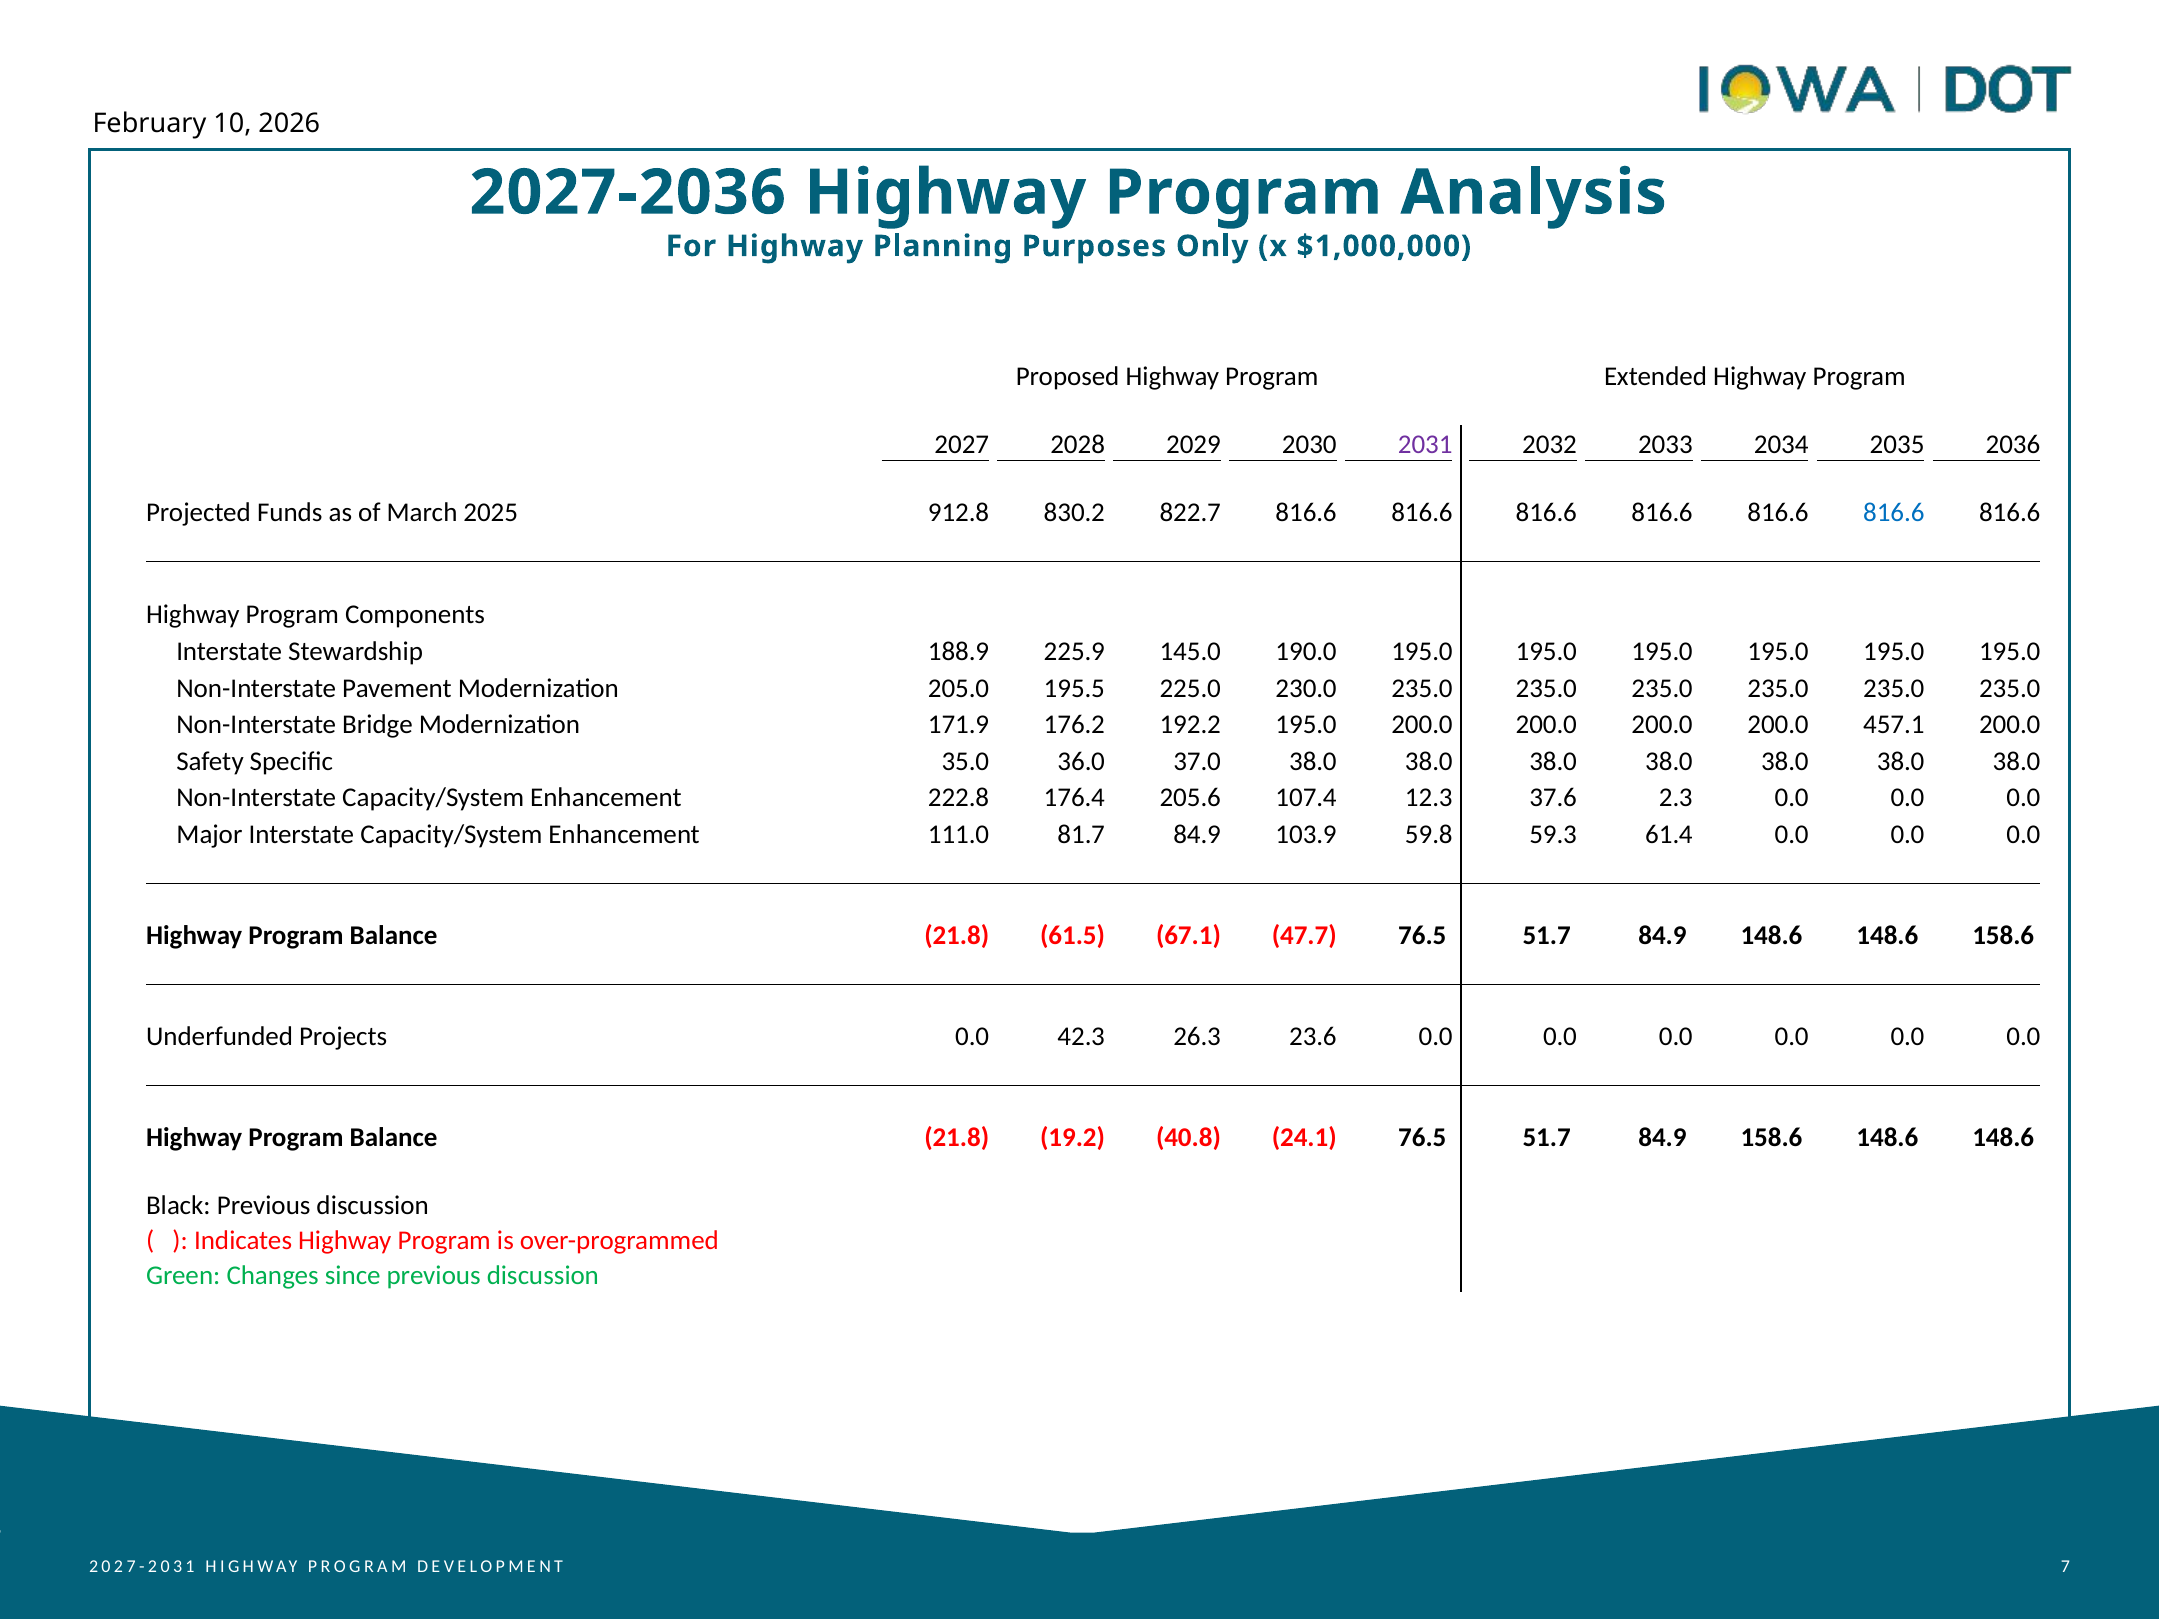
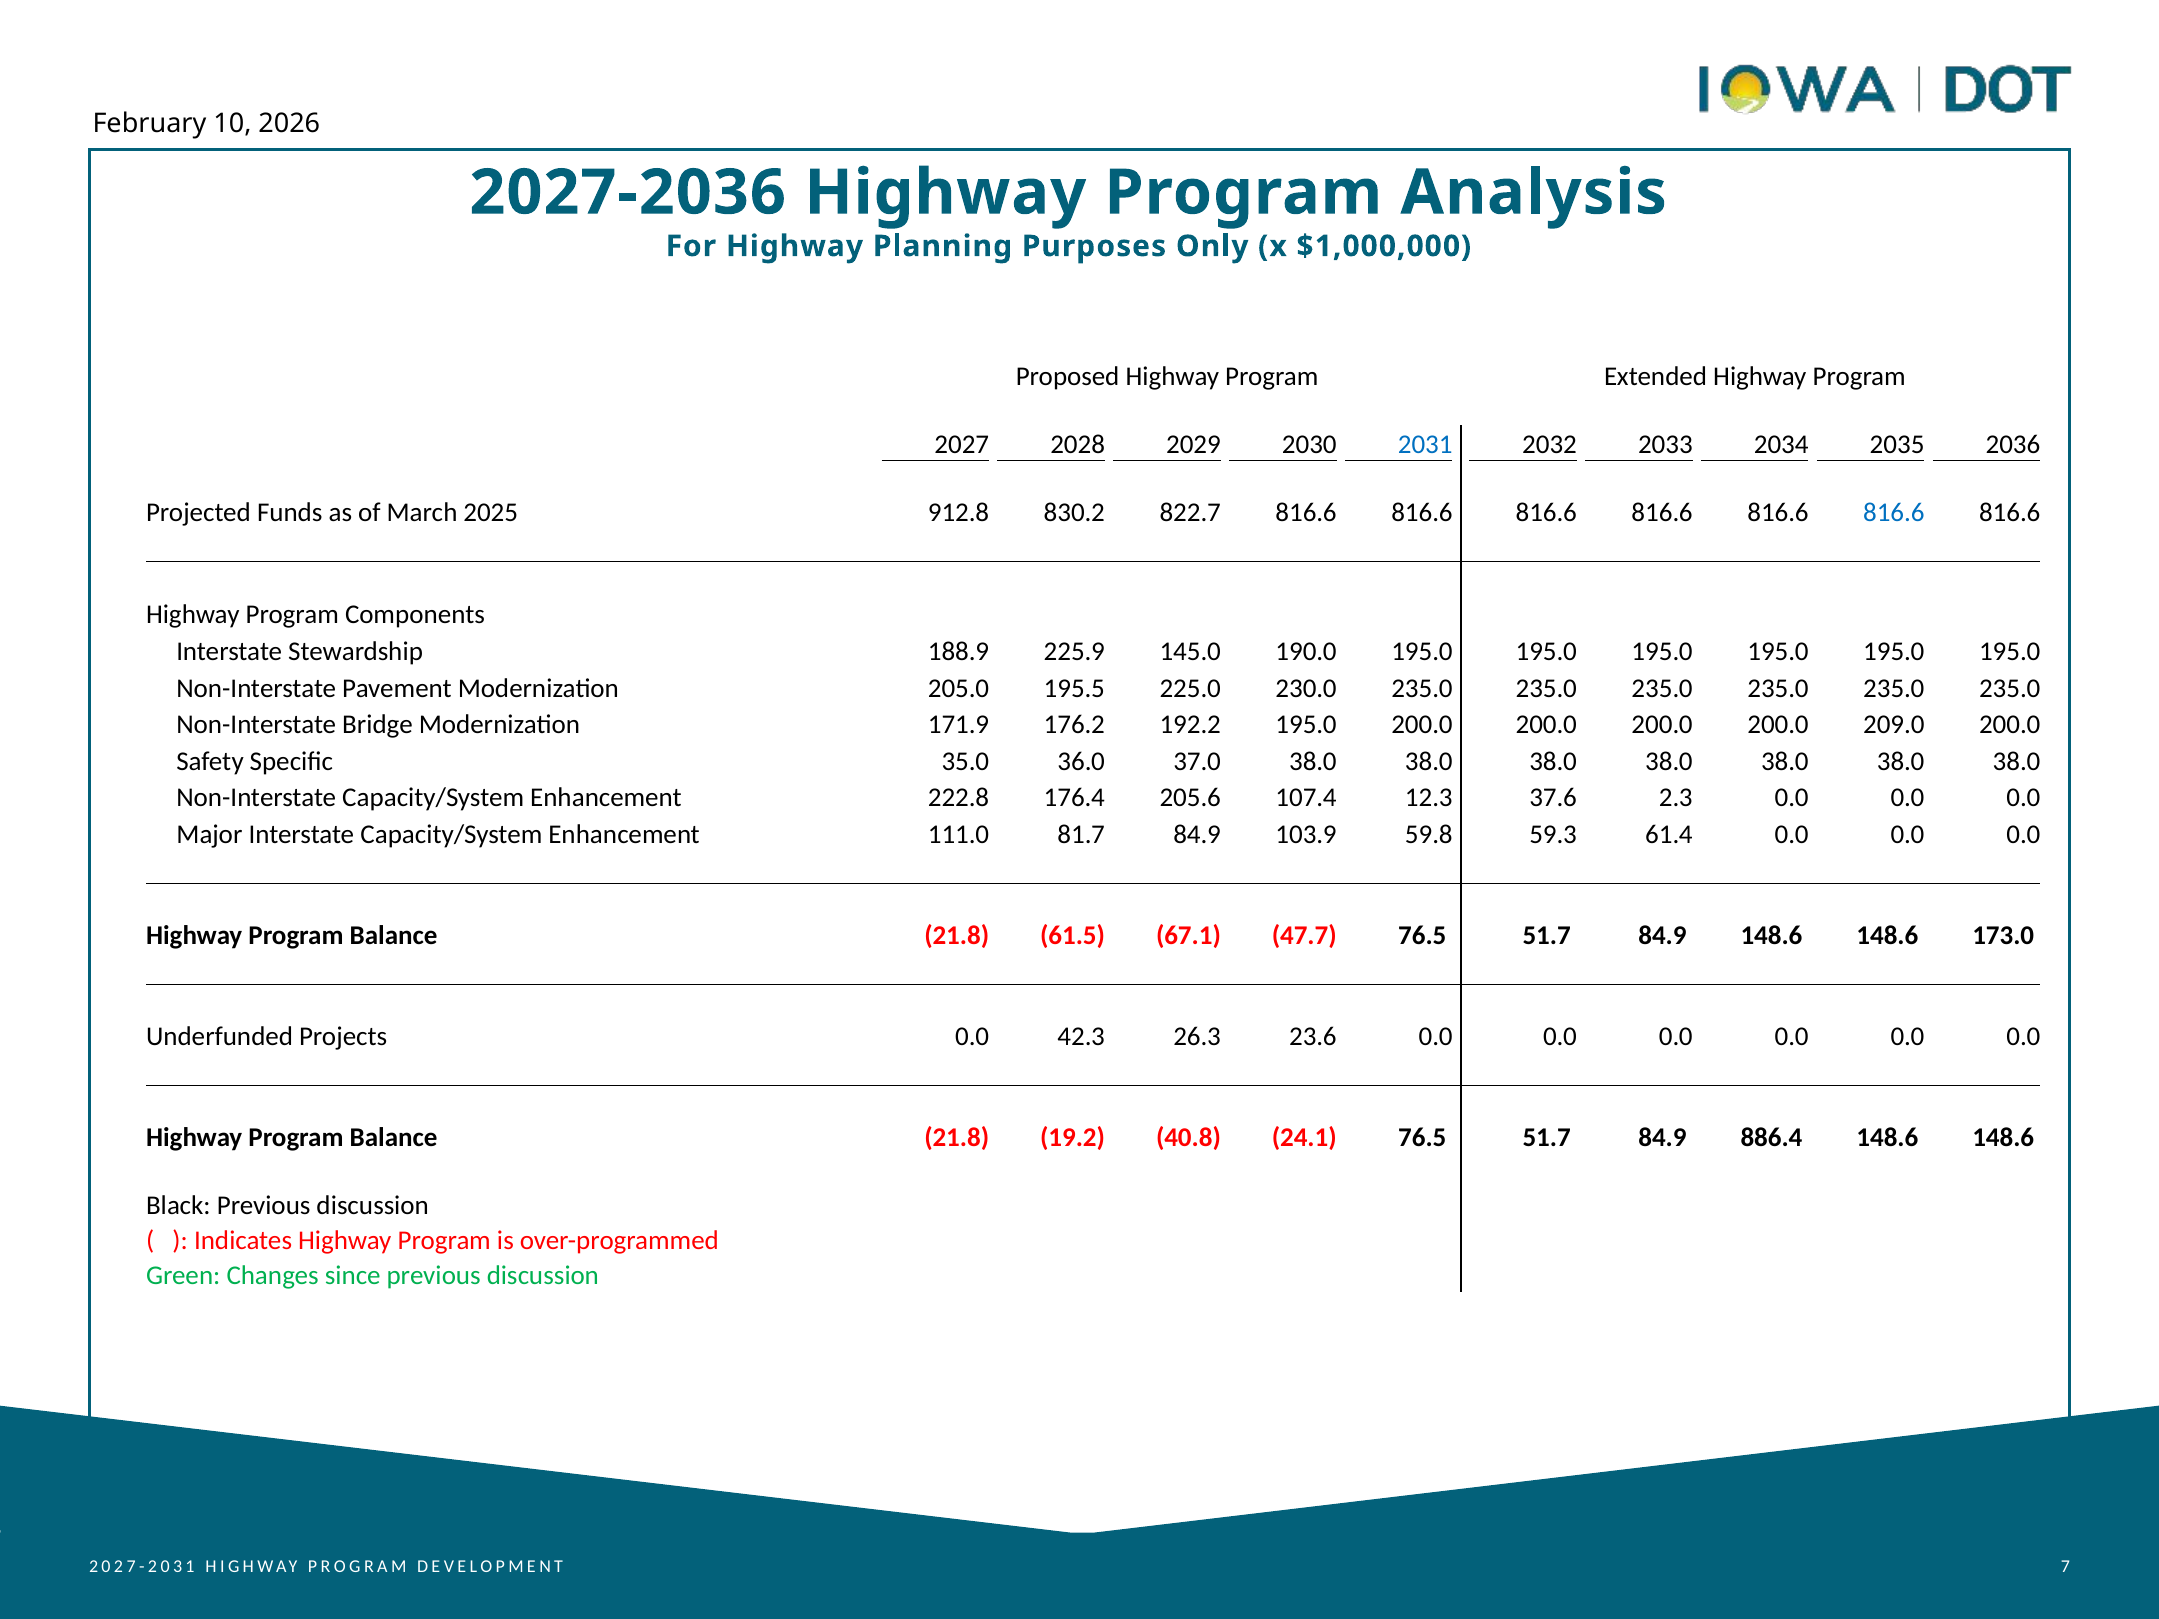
2031 colour: purple -> blue (1425, 444)
457.1: 457.1 -> 209.0 (1894, 725)
148.6 158.6: 158.6 -> 173.0 (2003, 936)
84.9 158.6: 158.6 -> 886.4 (1771, 1138)
